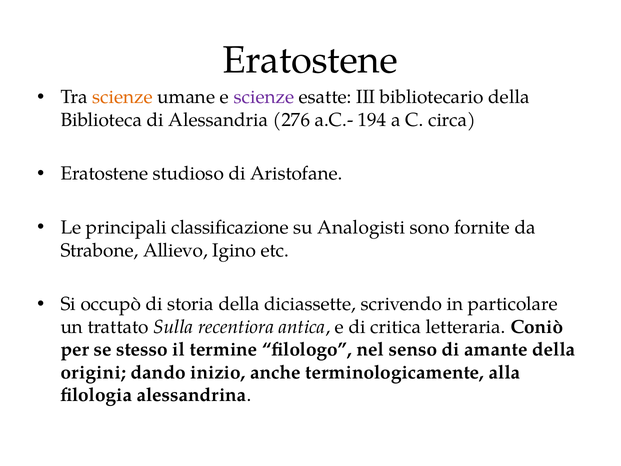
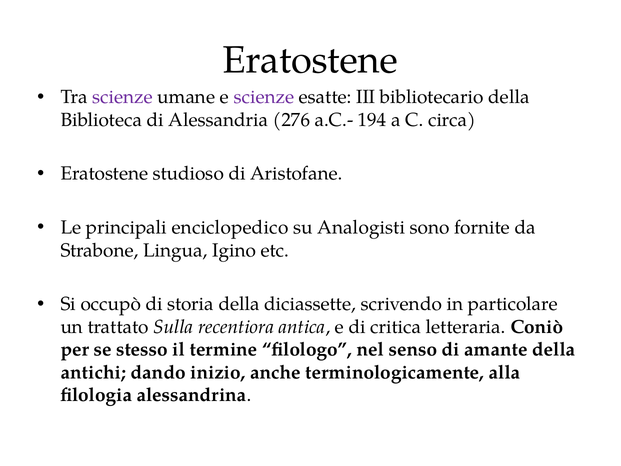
scienze colour: orange -> purple (123, 97)
classificazione: classificazione -> enciclopedico (230, 227)
Allievo: Allievo -> Lingua (175, 250)
origini: origini -> antichi (93, 372)
